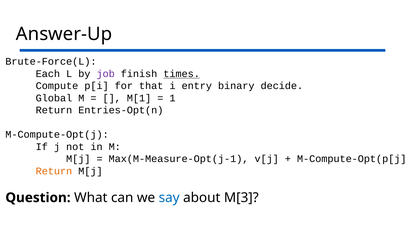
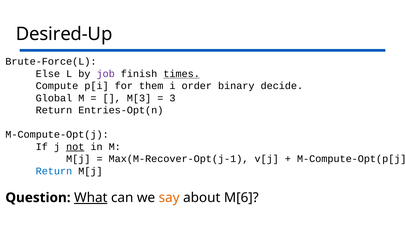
Answer-Up: Answer-Up -> Desired-Up (64, 34)
Each: Each -> Else (48, 74)
that: that -> them (151, 86)
entry: entry -> order (197, 86)
M[1: M[1 -> M[3 (139, 98)
1: 1 -> 3 (172, 98)
not underline: none -> present (75, 147)
Max(M-Measure-Opt(j-1: Max(M-Measure-Opt(j-1 -> Max(M-Recover-Opt(j-1 (179, 159)
Return colour: orange -> blue (54, 171)
What underline: none -> present (91, 198)
say colour: blue -> orange (169, 198)
M[3: M[3 -> M[6 (241, 198)
